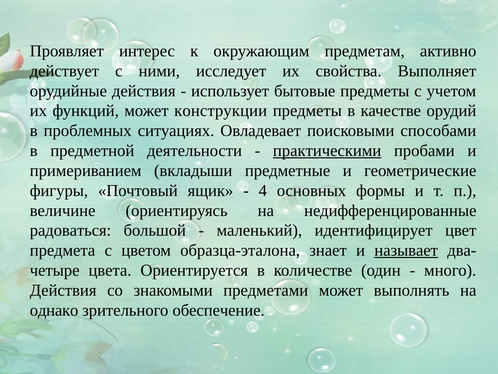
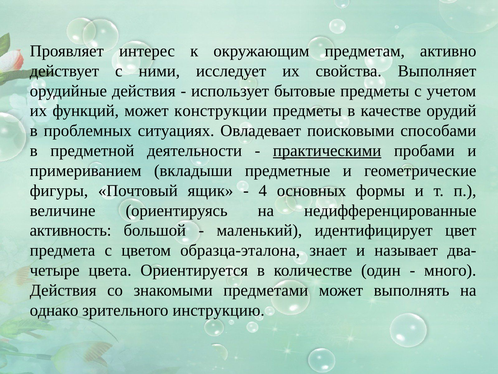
радоваться: радоваться -> активность (71, 230)
называет underline: present -> none (406, 250)
обеспечение: обеспечение -> инструкцию (219, 310)
